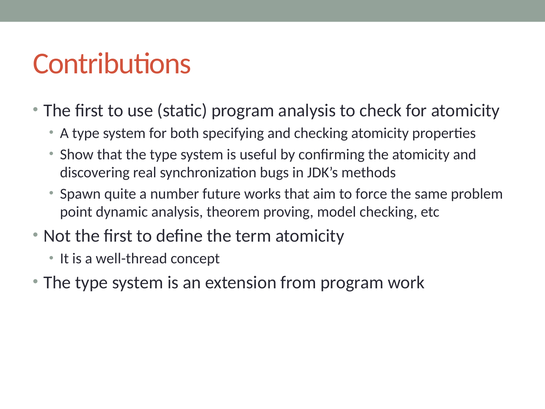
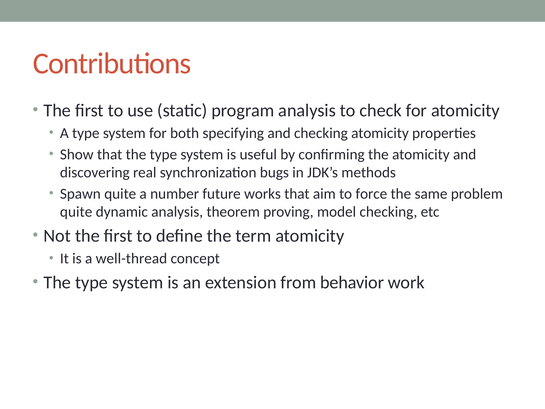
point: point -> quite (76, 212)
from program: program -> behavior (352, 282)
